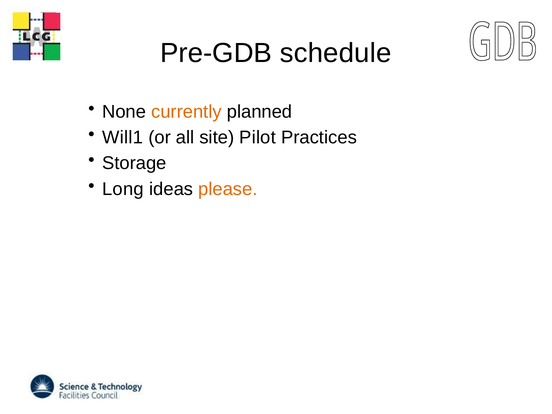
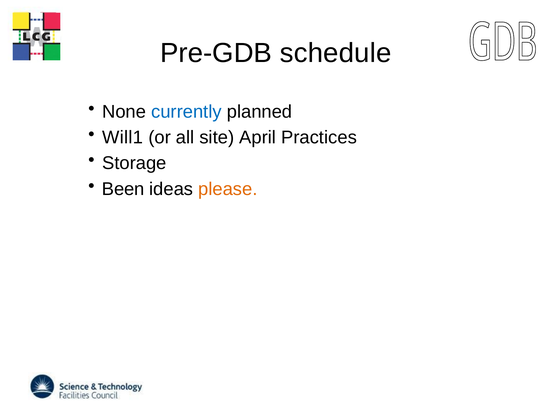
currently colour: orange -> blue (186, 112)
Pilot: Pilot -> April (258, 137)
Long: Long -> Been (123, 189)
